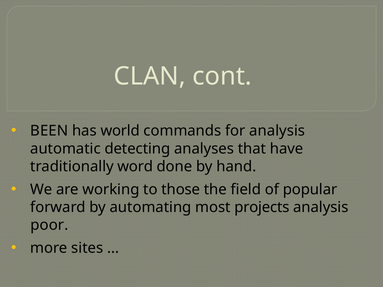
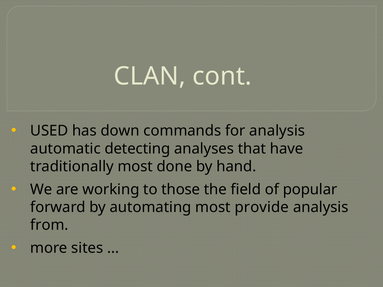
BEEN: BEEN -> USED (49, 131)
world: world -> down (120, 131)
traditionally word: word -> most (135, 167)
projects: projects -> provide (262, 207)
poor: poor -> from (49, 225)
